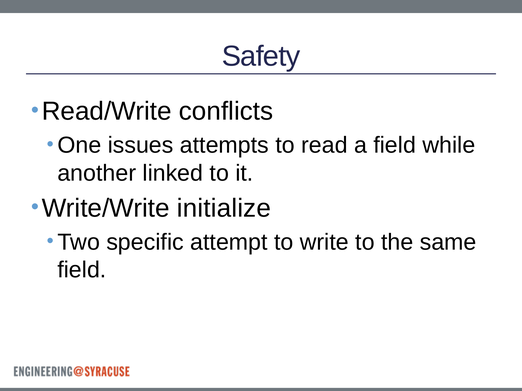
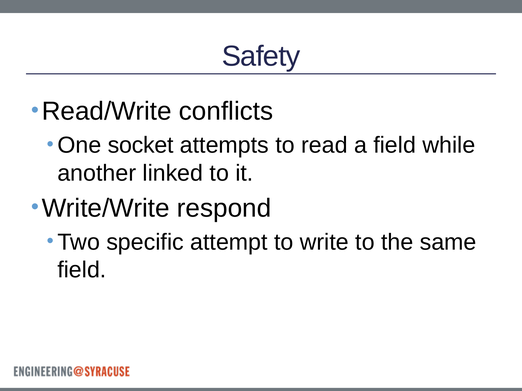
issues: issues -> socket (141, 145)
initialize: initialize -> respond (224, 208)
